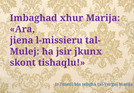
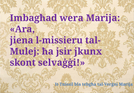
xhur: xhur -> wera (72, 18)
tisħaqlu: tisħaqlu -> selvaġġi (62, 62)
